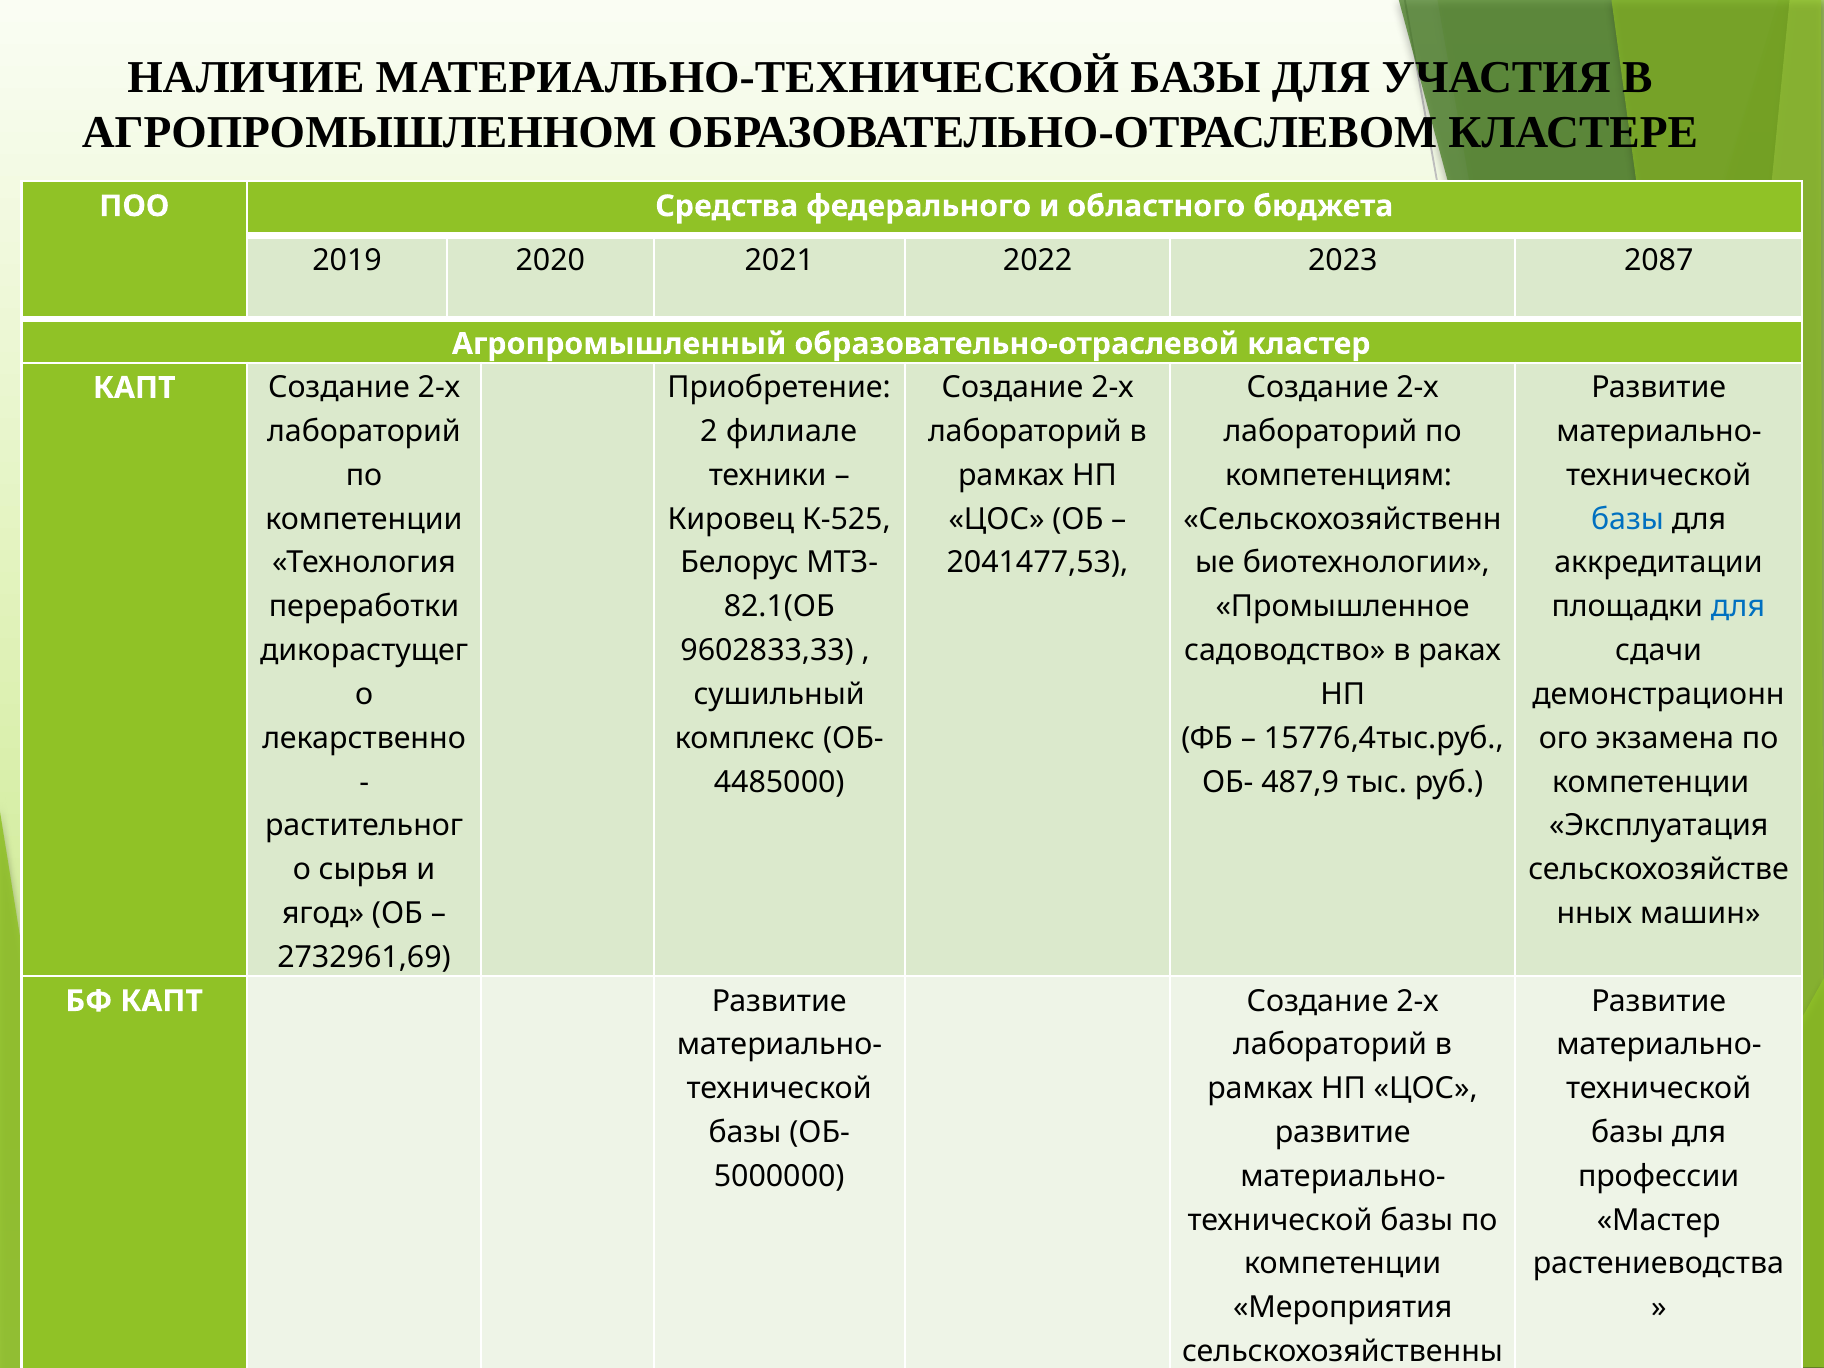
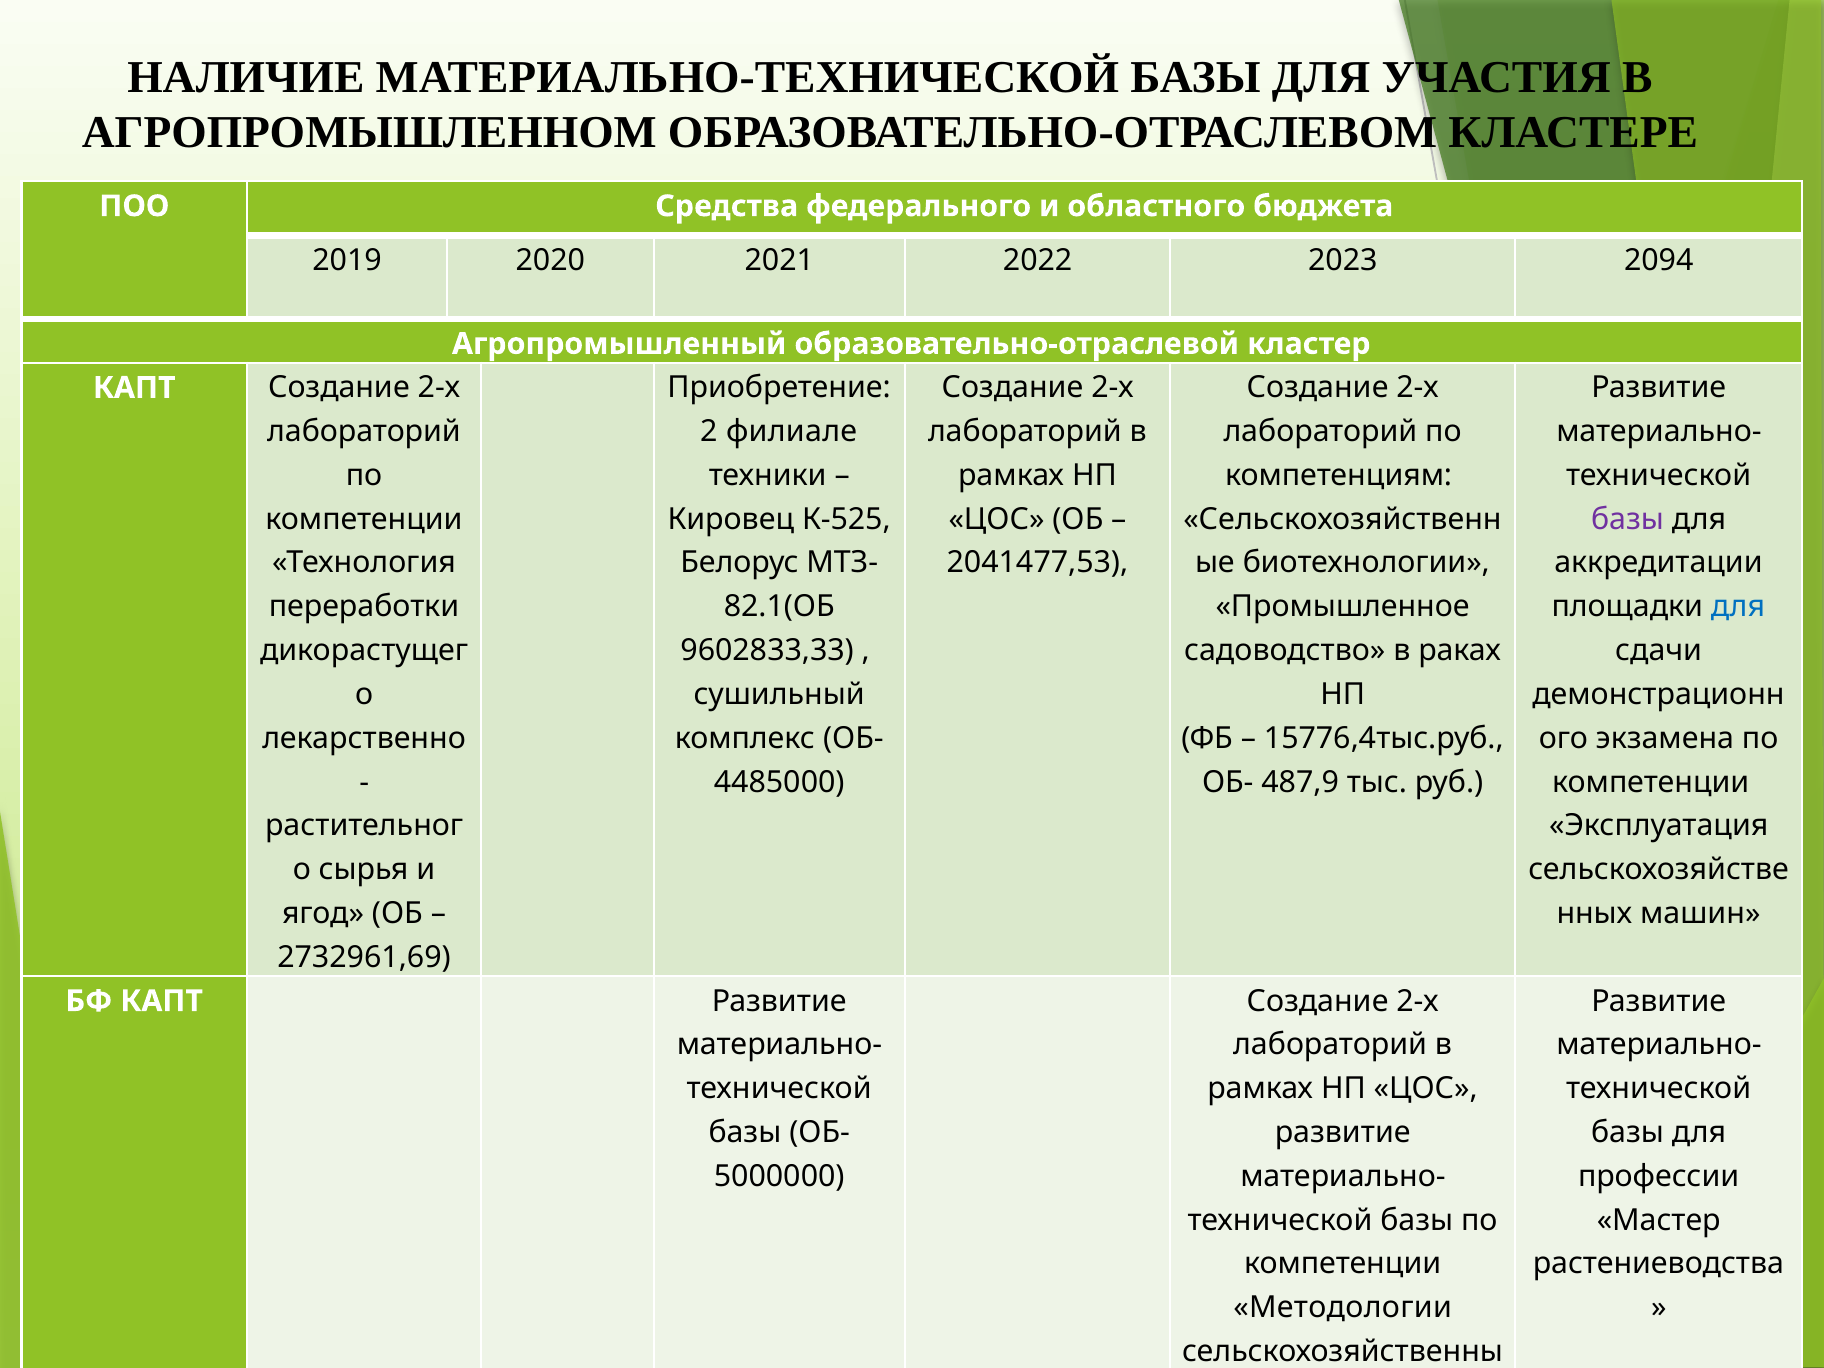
2087: 2087 -> 2094 (1659, 261)
базы colour: blue -> purple (1628, 519)
Мероприятия: Мероприятия -> Методологии (1343, 1308)
